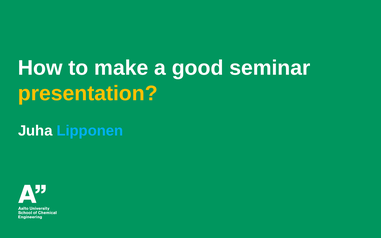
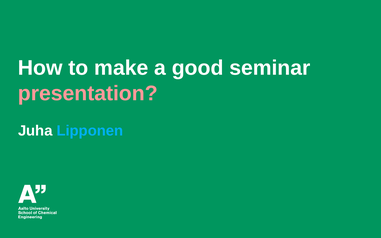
presentation colour: yellow -> pink (88, 93)
